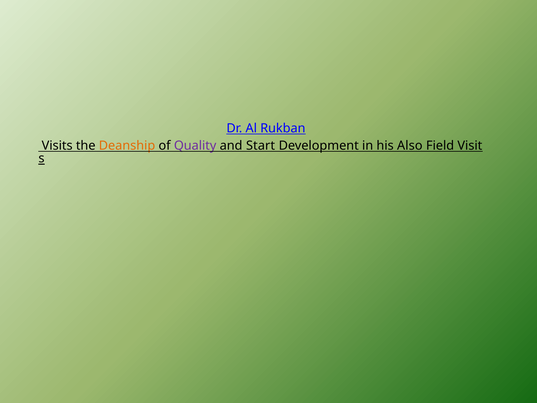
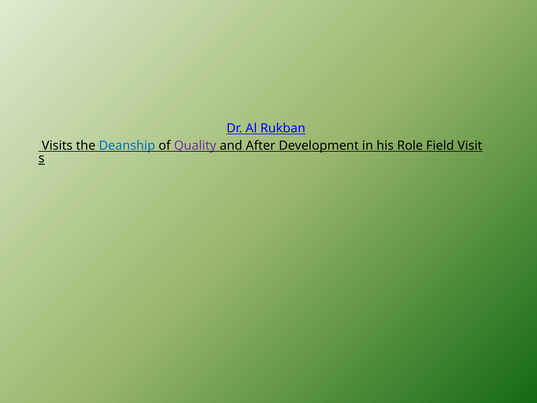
Deanship colour: orange -> blue (127, 146)
Start: Start -> After (261, 146)
Also: Also -> Role (410, 146)
